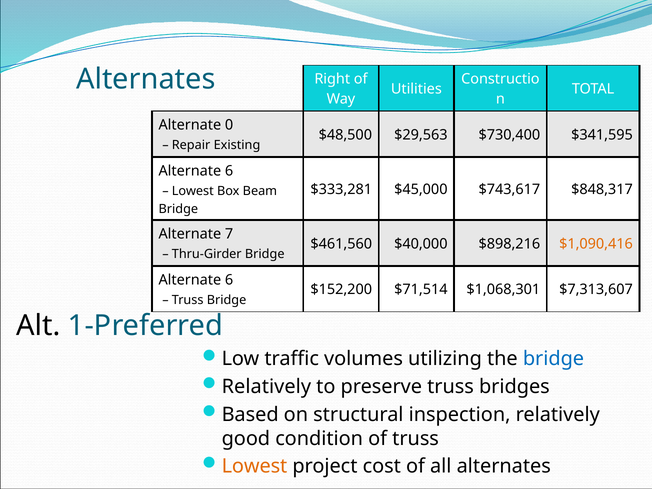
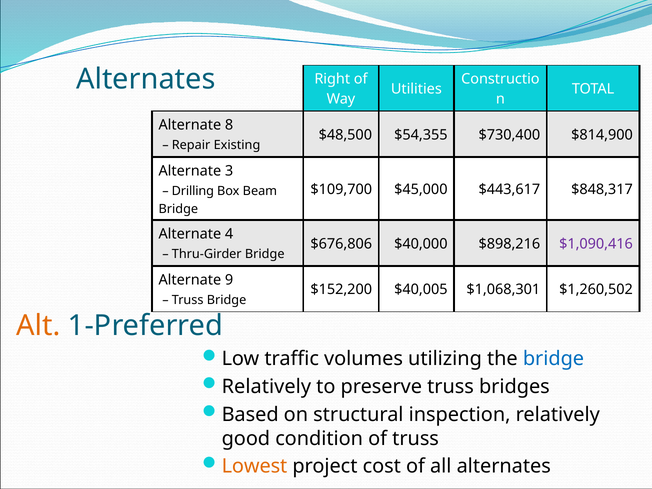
0: 0 -> 8 (229, 125)
$29,563: $29,563 -> $54,355 (421, 135)
$341,595: $341,595 -> $814,900 (602, 135)
6: 6 -> 3 (229, 171)
$333,281: $333,281 -> $109,700 (341, 189)
$743,617: $743,617 -> $443,617 (509, 189)
Lowest: Lowest -> Drilling (193, 191)
7: 7 -> 4 (229, 234)
$461,560: $461,560 -> $676,806 (341, 244)
$1,090,416 colour: orange -> purple (596, 244)
6: 6 -> 9 (229, 280)
$71,514: $71,514 -> $40,005 (421, 290)
$7,313,607: $7,313,607 -> $1,260,502 (596, 290)
Alt colour: black -> orange (38, 325)
